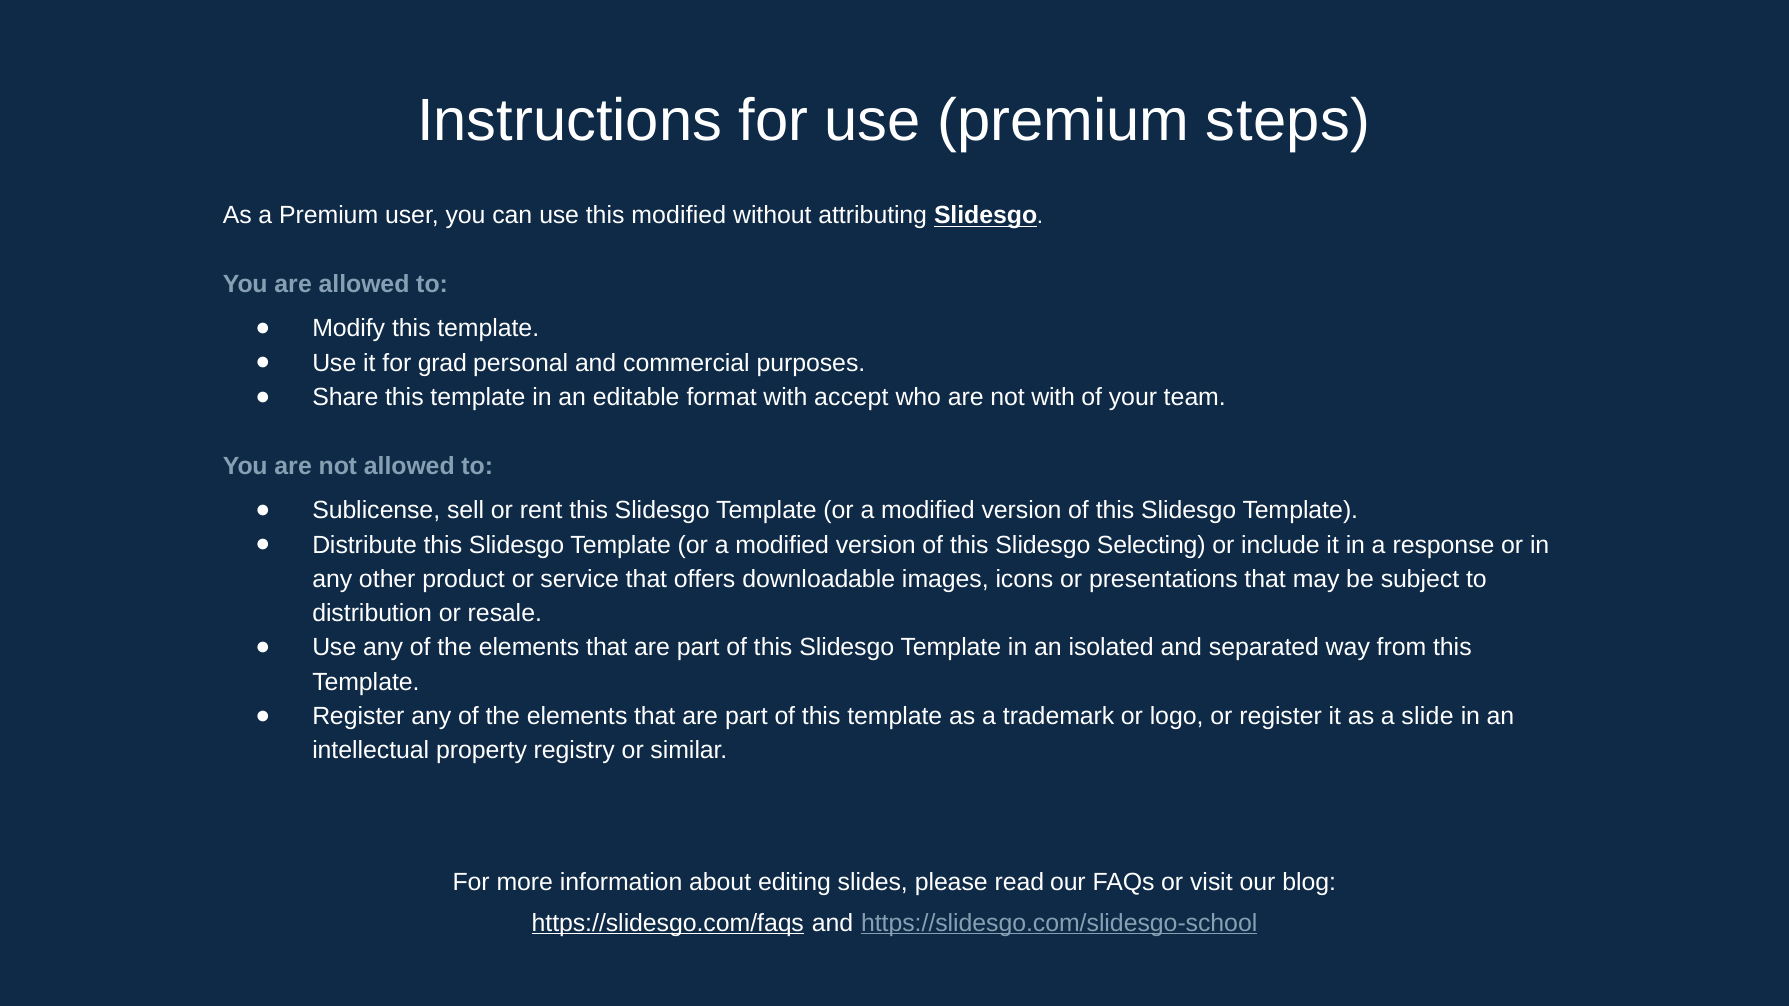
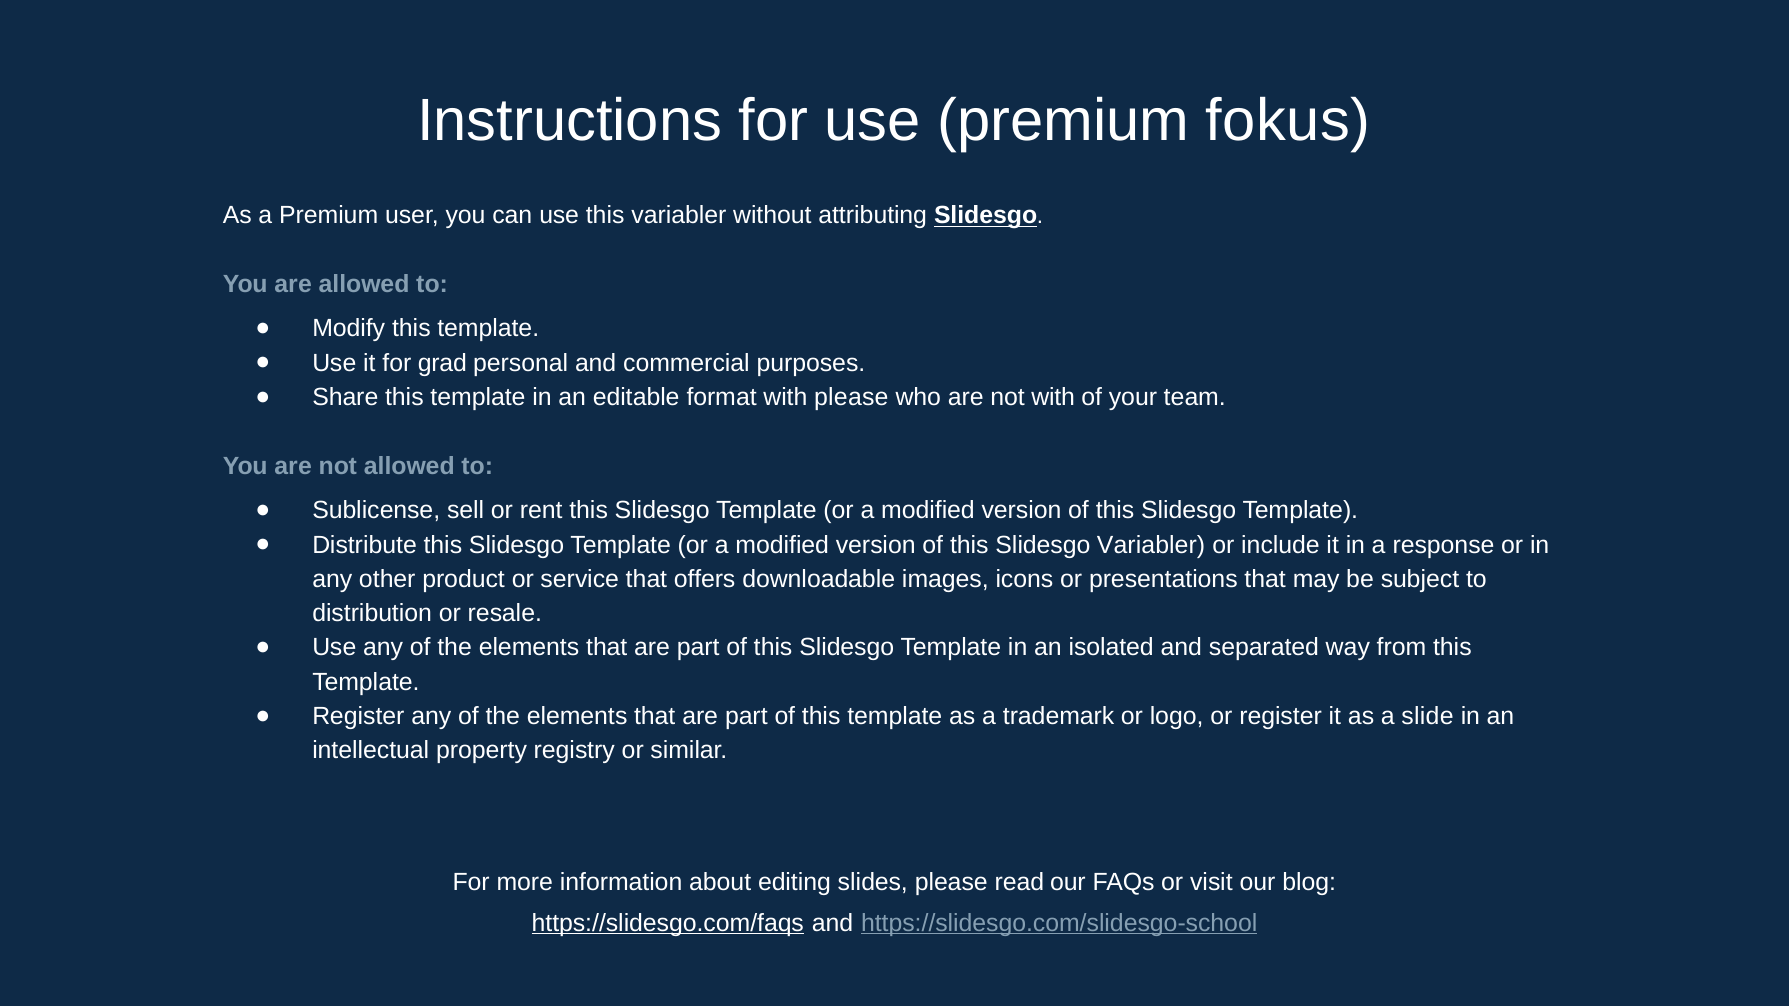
steps: steps -> fokus (1288, 121)
this modified: modified -> variabler (679, 216)
with accept: accept -> please (851, 397)
Slidesgo Selecting: Selecting -> Variabler (1151, 545)
